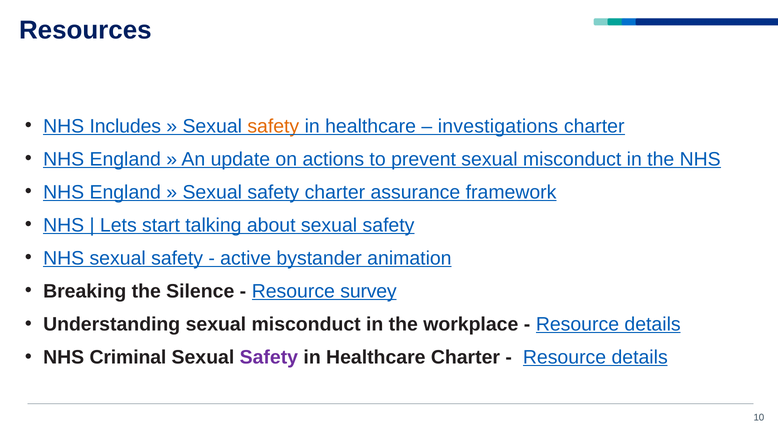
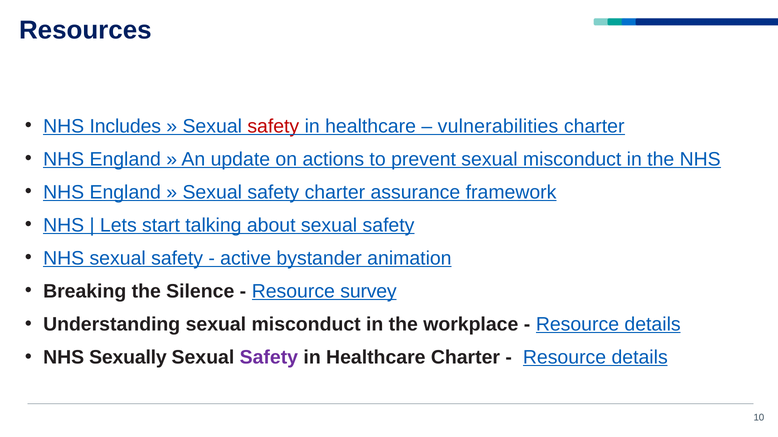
safety colour: orange -> red (273, 126)
investigations: investigations -> vulnerabilities (498, 126)
Criminal: Criminal -> Sexually (128, 358)
